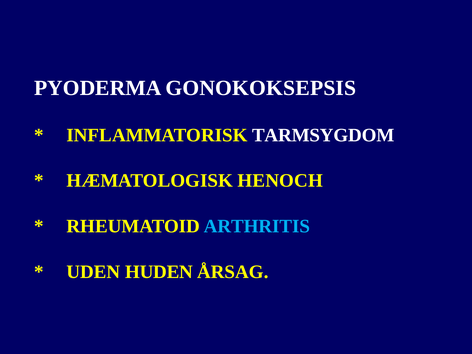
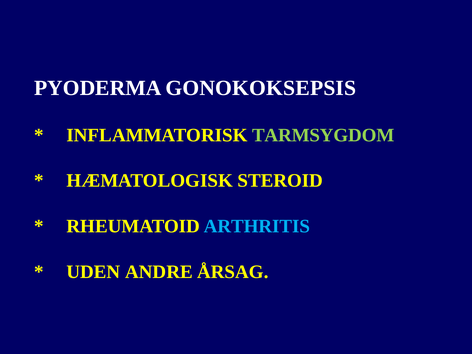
TARMSYGDOM colour: white -> light green (323, 135)
HENOCH: HENOCH -> STEROID (280, 181)
HUDEN: HUDEN -> ANDRE (159, 272)
